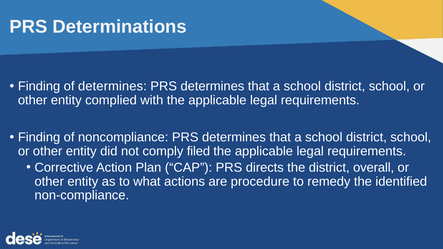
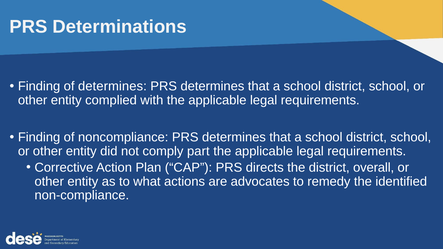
filed: filed -> part (198, 151)
procedure: procedure -> advocates (260, 182)
